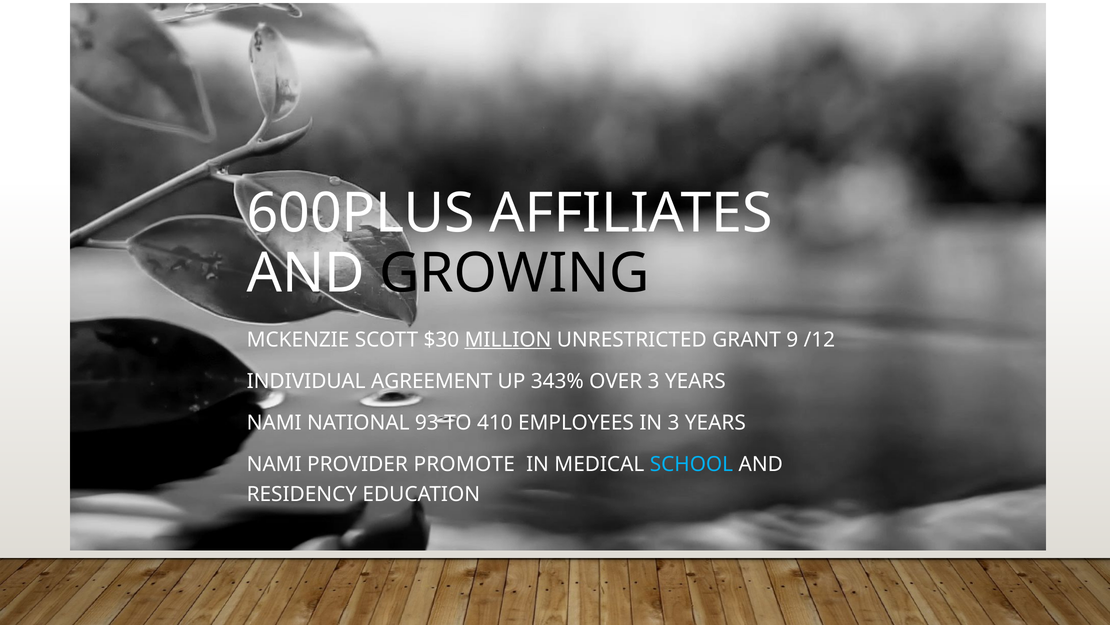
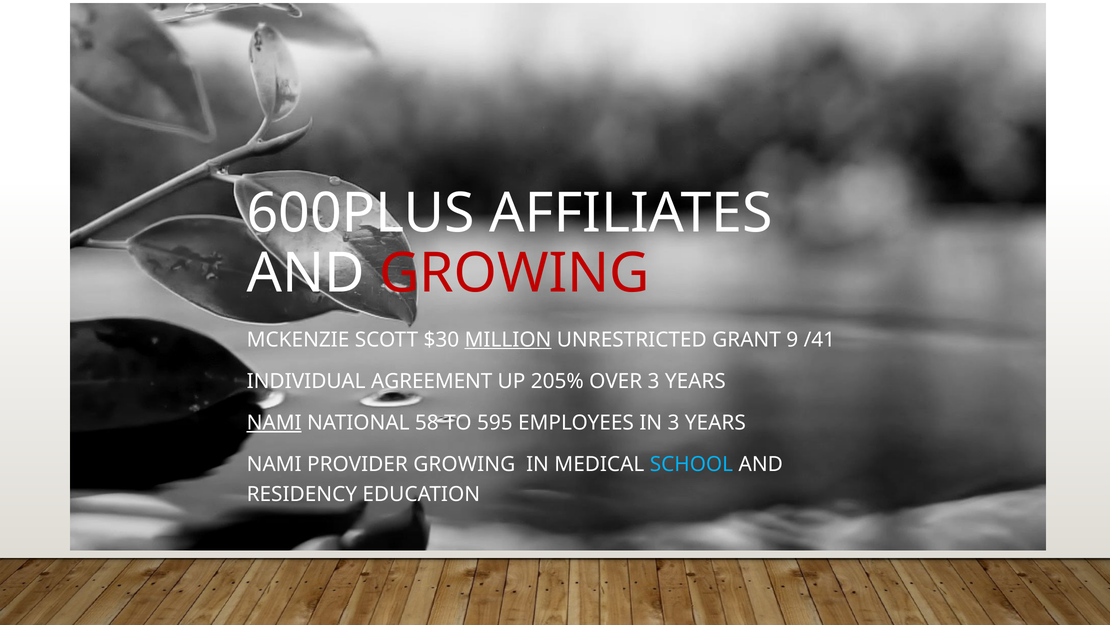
GROWING colour: black -> red (515, 273)
/12: /12 -> /41 (819, 339)
343%: 343% -> 205% (557, 381)
NAMI underline: none -> present (274, 422)
93: 93 -> 58 (427, 422)
410: 410 -> 595 (495, 422)
PROVIDER PROMOTE: PROMOTE -> GROWING (464, 464)
